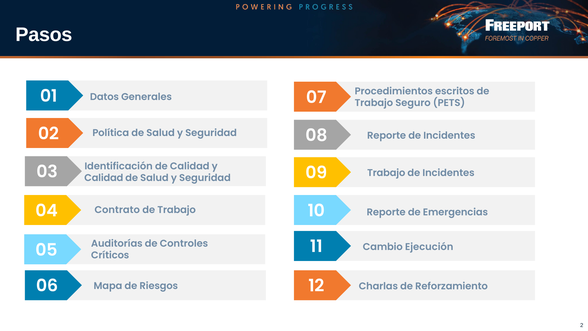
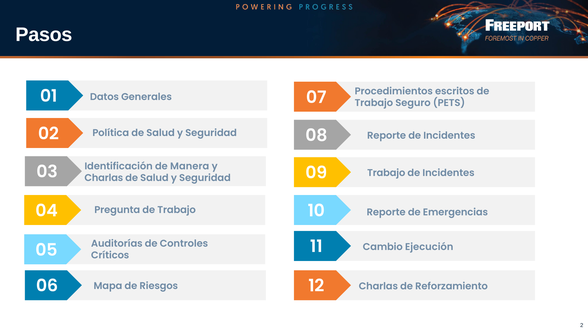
de Calidad: Calidad -> Manera (190, 166)
Calidad: Calidad -> Charlas (104, 178)
Contrato: Contrato -> Pregunta (117, 210)
